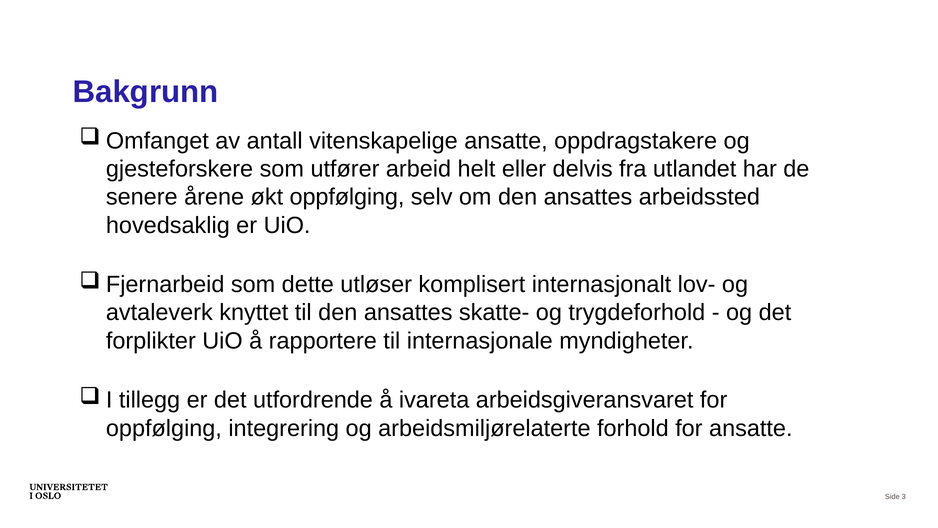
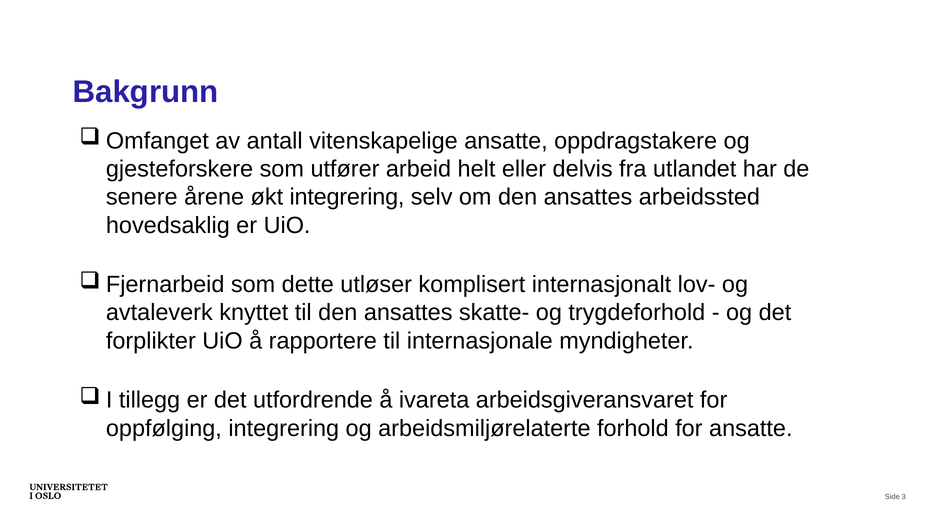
økt oppfølging: oppfølging -> integrering (347, 197)
